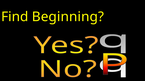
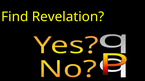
Beginning: Beginning -> Revelation (68, 17)
